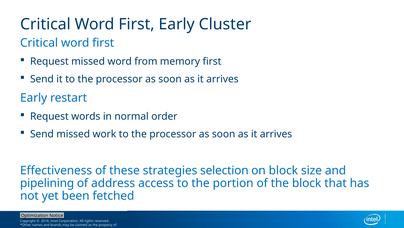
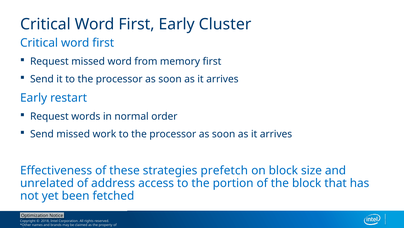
selection: selection -> prefetch (224, 170)
pipelining: pipelining -> unrelated (47, 183)
